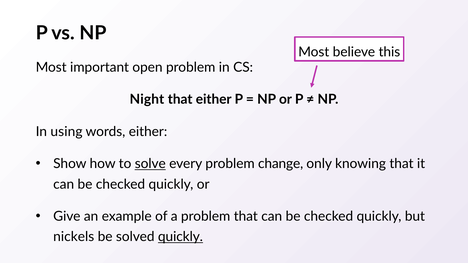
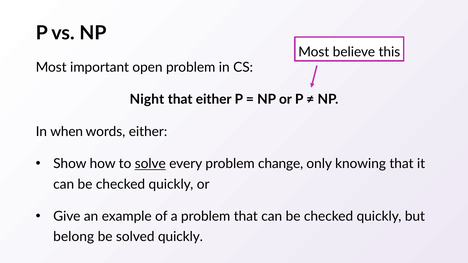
using: using -> when (67, 132)
nickels: nickels -> belong (74, 237)
quickly underline: present -> none (180, 237)
